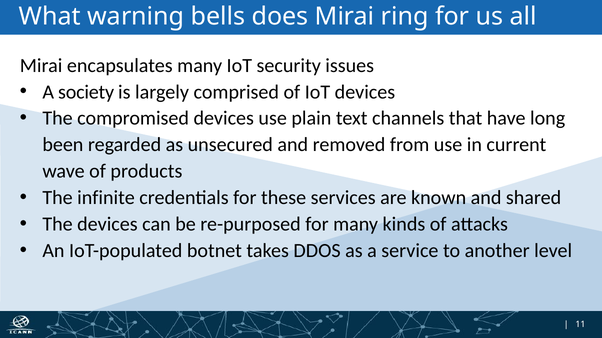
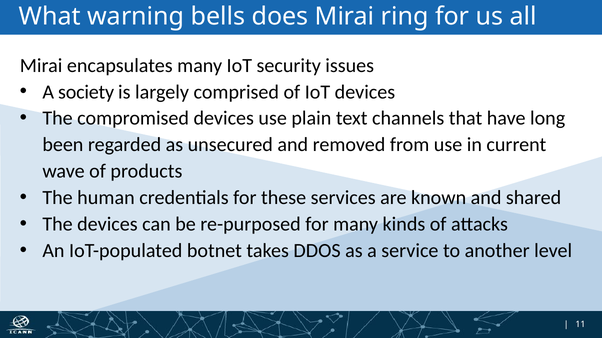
infinite: infinite -> human (106, 198)
